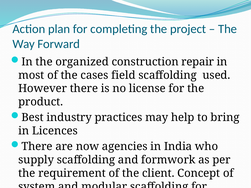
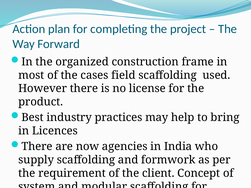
repair: repair -> frame (198, 62)
